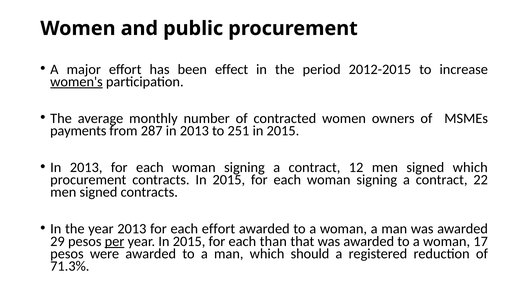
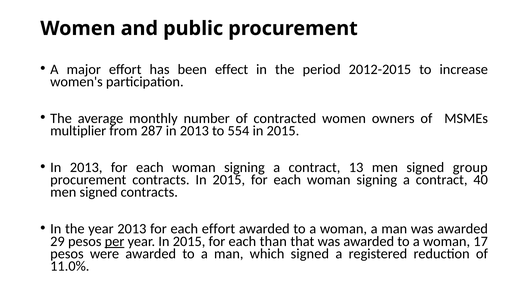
women's underline: present -> none (76, 82)
payments: payments -> multiplier (78, 131)
251: 251 -> 554 (238, 131)
12: 12 -> 13 (356, 167)
signed which: which -> group (470, 167)
22: 22 -> 40 (481, 180)
which should: should -> signed (310, 253)
71.3%: 71.3% -> 11.0% (70, 266)
